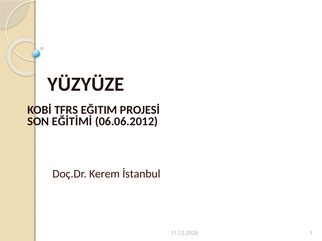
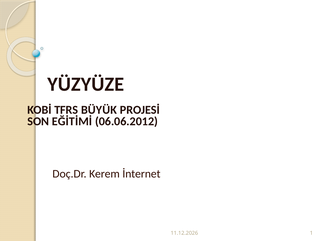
EĞITIM: EĞITIM -> BÜYÜK (99, 110)
İstanbul: İstanbul -> İnternet (141, 174)
